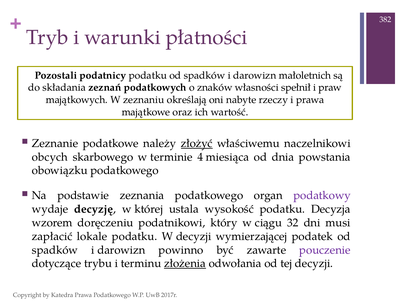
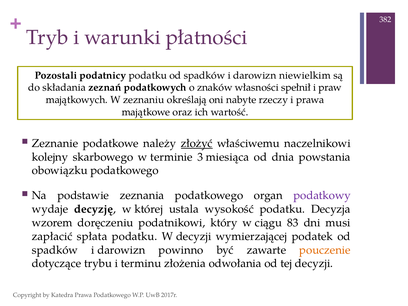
małoletnich: małoletnich -> niewielkim (305, 75)
obcych: obcych -> kolejny (50, 157)
4: 4 -> 3 (200, 157)
32: 32 -> 83 (293, 223)
lokale: lokale -> spłata (92, 236)
pouczenie colour: purple -> orange (325, 250)
złożenia underline: present -> none (185, 264)
